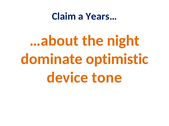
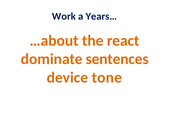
Claim: Claim -> Work (64, 16)
night: night -> react (123, 41)
optimistic: optimistic -> sentences (117, 59)
